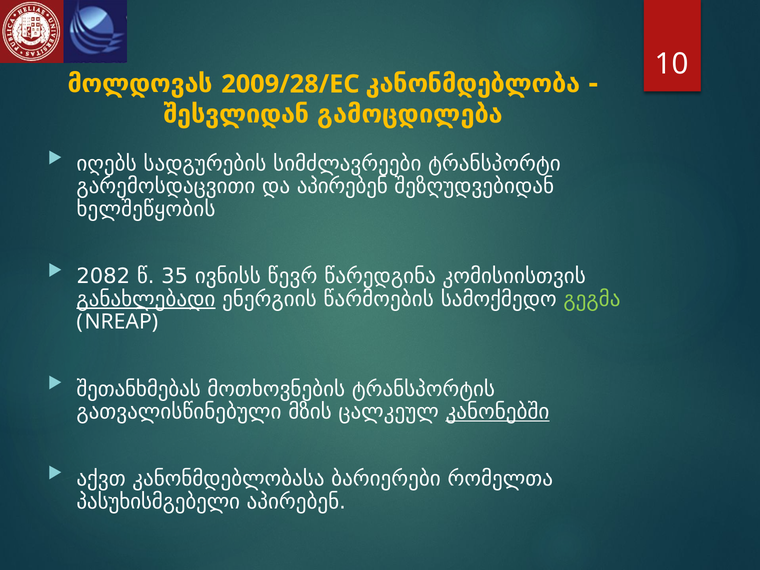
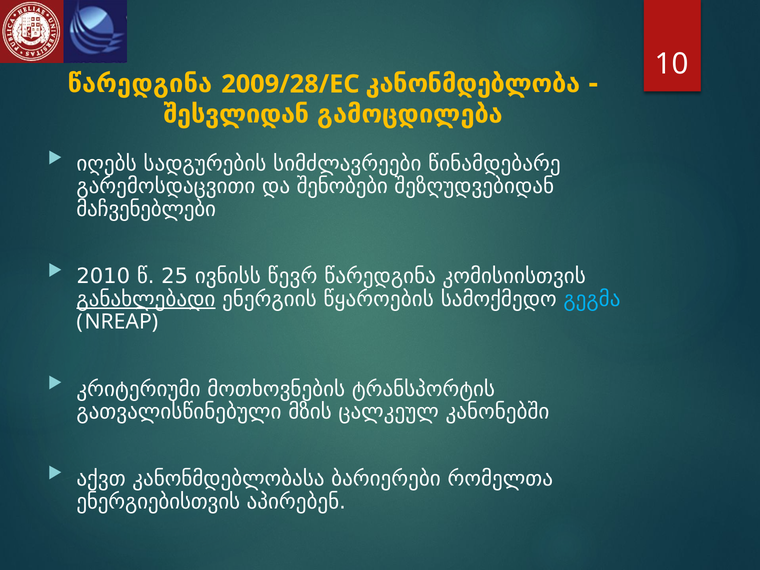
მოლდოვას: მოლდოვას -> წარედგინა (140, 84)
ტრანსპორტი: ტრანსპორტი -> წინამდებარე (494, 164)
და აპირებენ: აპირებენ -> შენობები (342, 186)
ხელშეწყობის: ხელშეწყობის -> მაჩვენებლები (146, 209)
2082: 2082 -> 2010 (103, 276)
35: 35 -> 25 (175, 276)
წარმოების: წარმოების -> წყაროების (379, 299)
გეგმა colour: light green -> light blue (592, 299)
შეთანხმებას: შეთანხმებას -> კრიტერიუმი (138, 389)
კანონებში underline: present -> none (497, 412)
პასუხისმგებელი: პასუხისმგებელი -> ენერგიებისთვის (158, 502)
